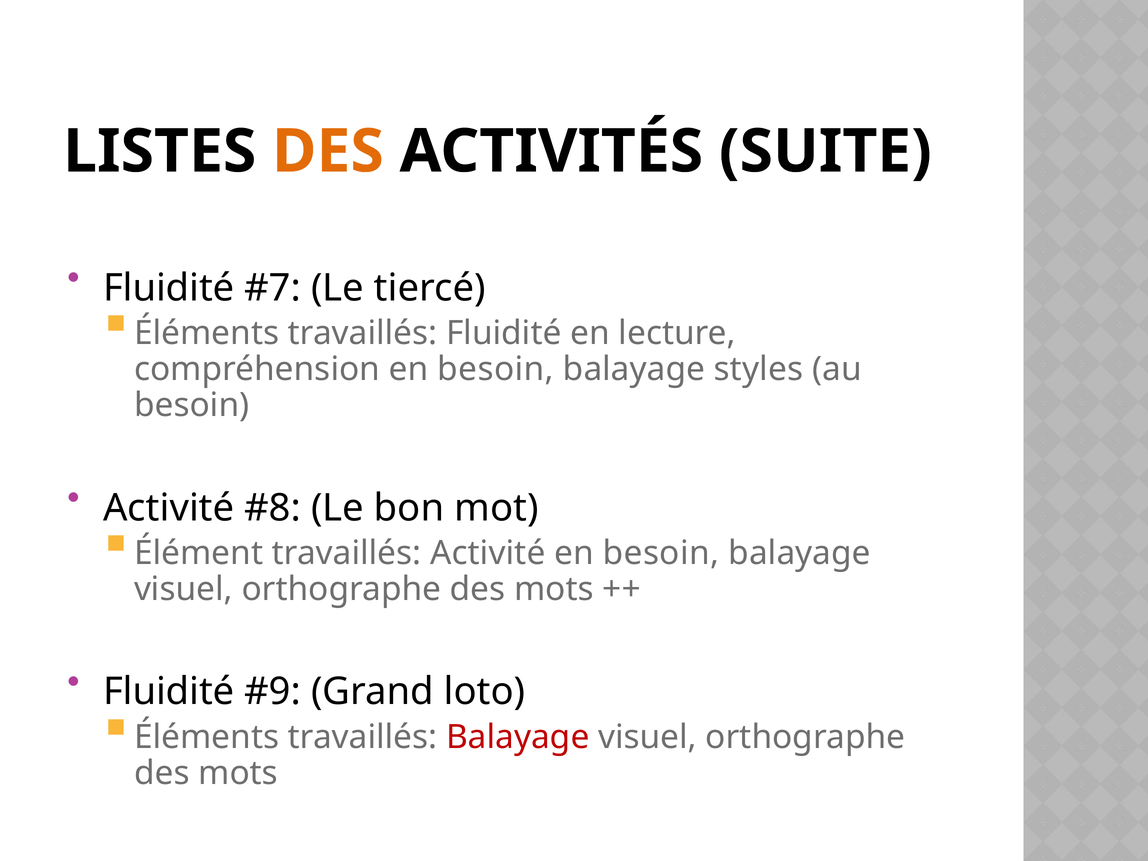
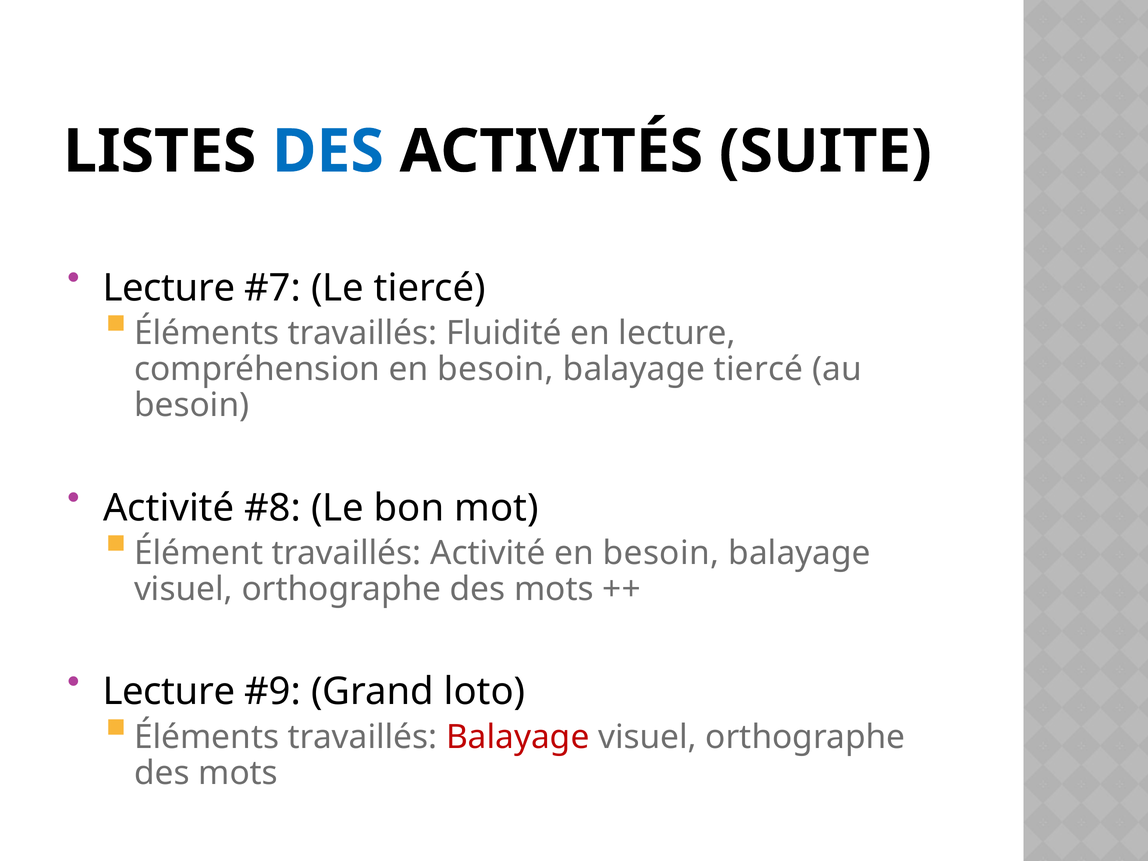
DES colour: orange -> blue (328, 152)
Fluidité: Fluidité -> Lecture (169, 288)
balayage styles: styles -> tiercé (759, 369)
Fluidité: Fluidité -> Lecture (169, 692)
